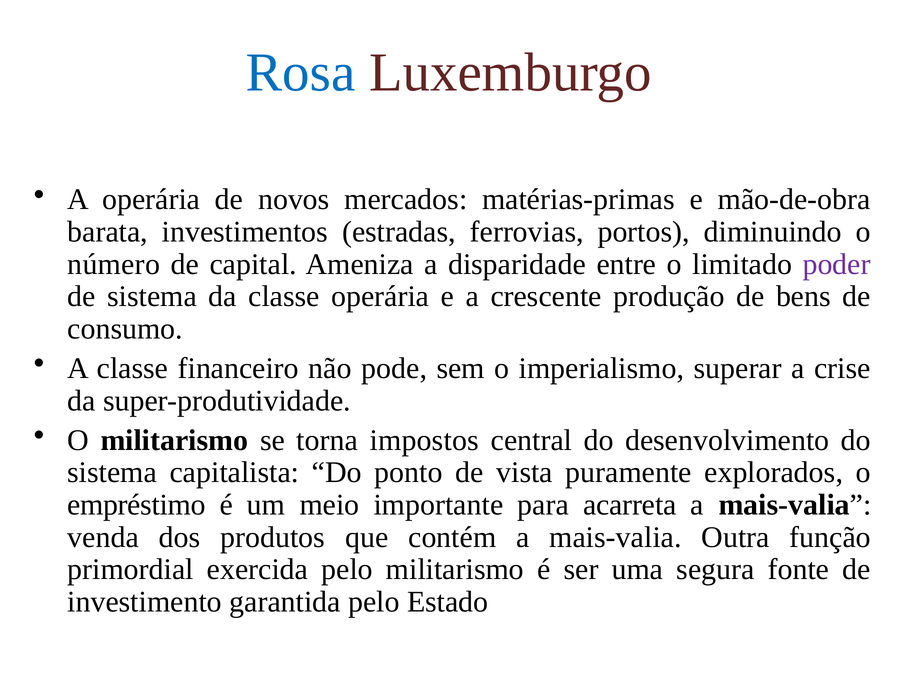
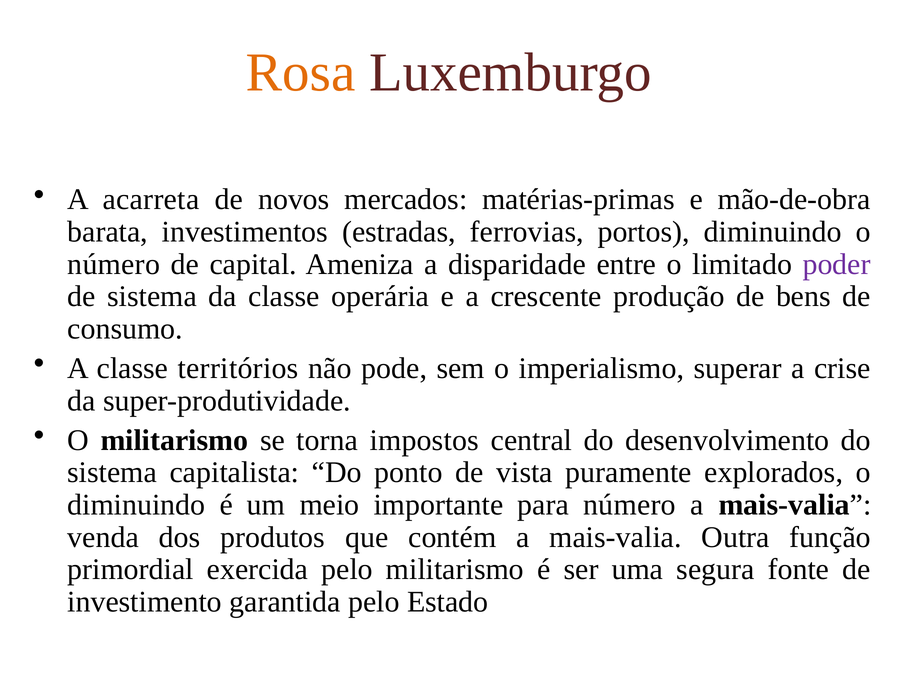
Rosa colour: blue -> orange (301, 73)
A operária: operária -> acarreta (151, 199)
financeiro: financeiro -> territórios (238, 368)
empréstimo: empréstimo -> diminuindo (136, 504)
para acarreta: acarreta -> número (630, 504)
